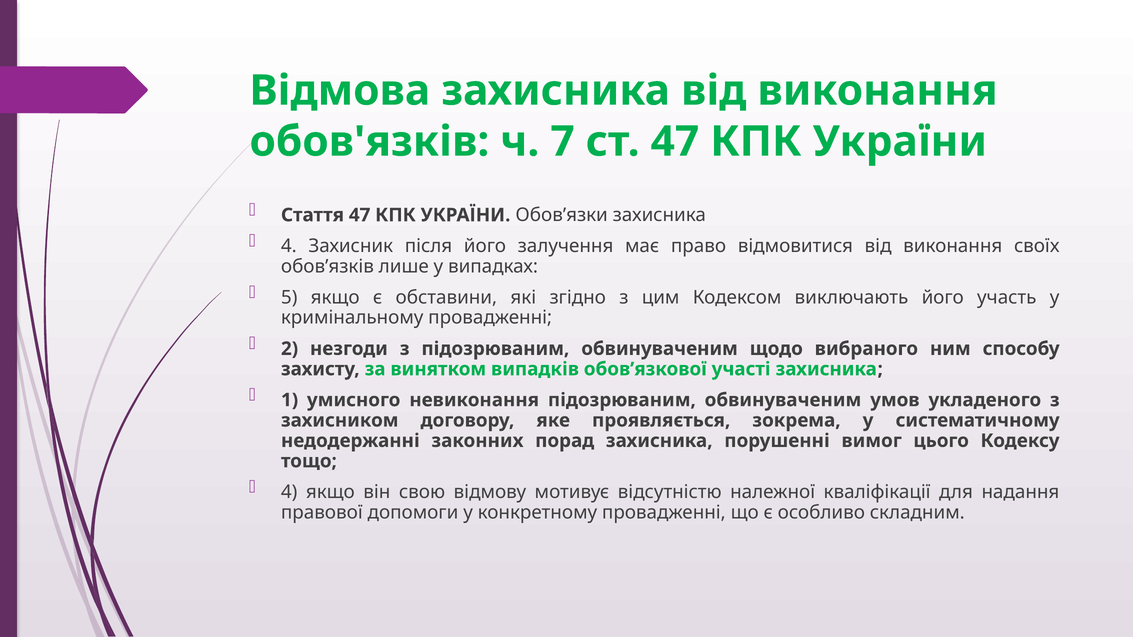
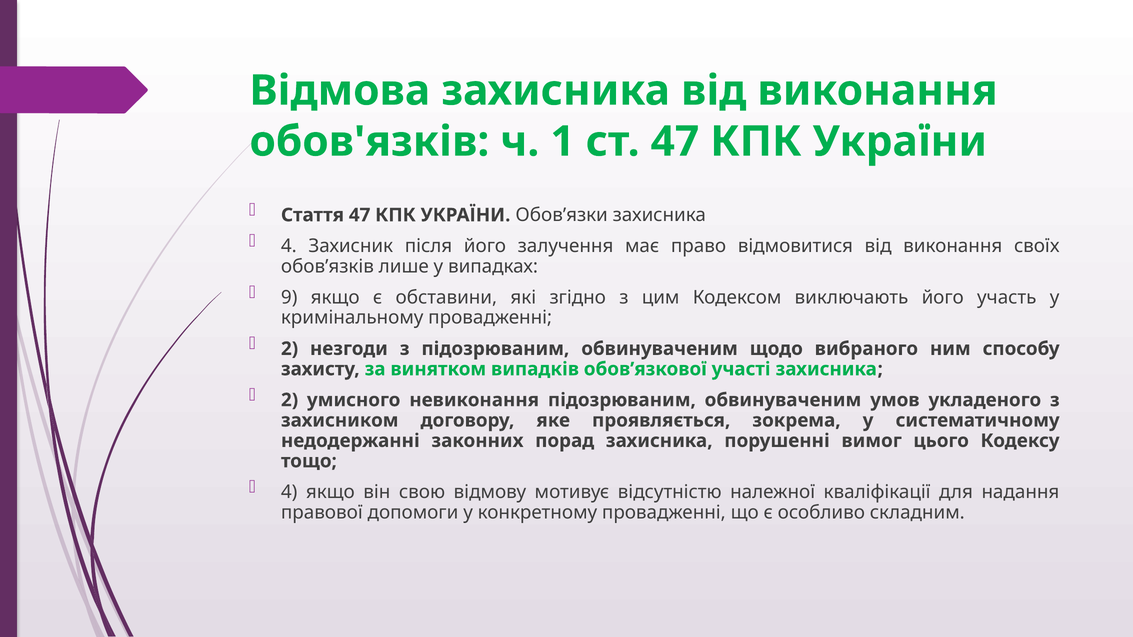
7: 7 -> 1 (563, 142)
5: 5 -> 9 (289, 298)
1: 1 -> 2 (290, 400)
